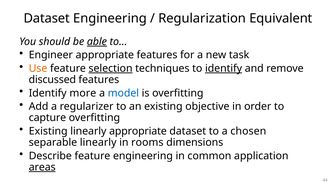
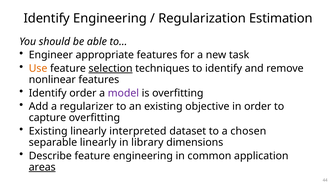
Dataset: Dataset -> Identify (47, 18)
Equivalent: Equivalent -> Estimation (281, 18)
able underline: present -> none (97, 42)
identify underline: present -> none (224, 68)
discussed: discussed -> nonlinear (52, 80)
Identify more: more -> order (83, 93)
model colour: blue -> purple (123, 93)
linearly appropriate: appropriate -> interpreted (138, 131)
rooms: rooms -> library (147, 142)
